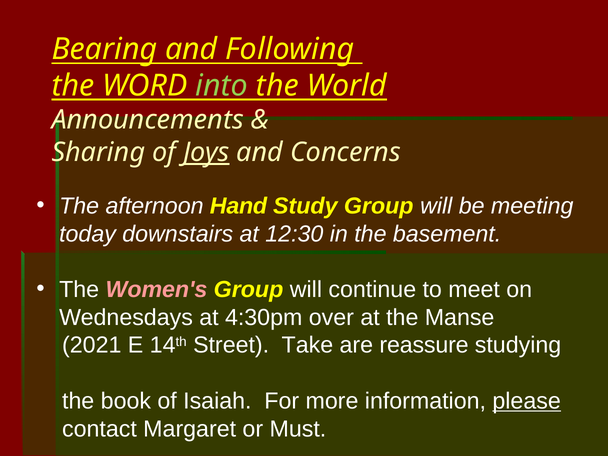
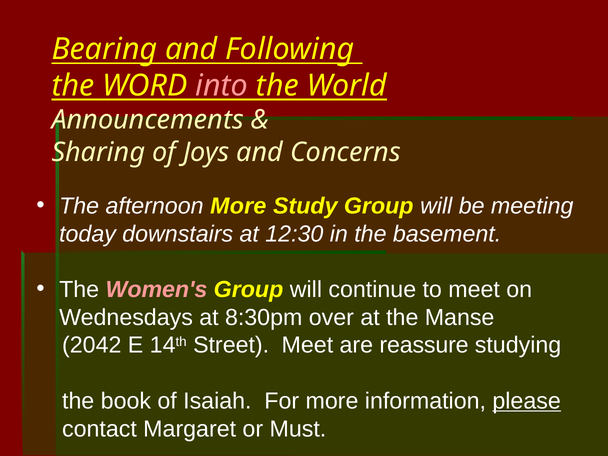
into colour: light green -> pink (222, 86)
Joys underline: present -> none (206, 152)
afternoon Hand: Hand -> More (238, 206)
4:30pm: 4:30pm -> 8:30pm (264, 317)
2021: 2021 -> 2042 (92, 345)
Street Take: Take -> Meet (307, 345)
